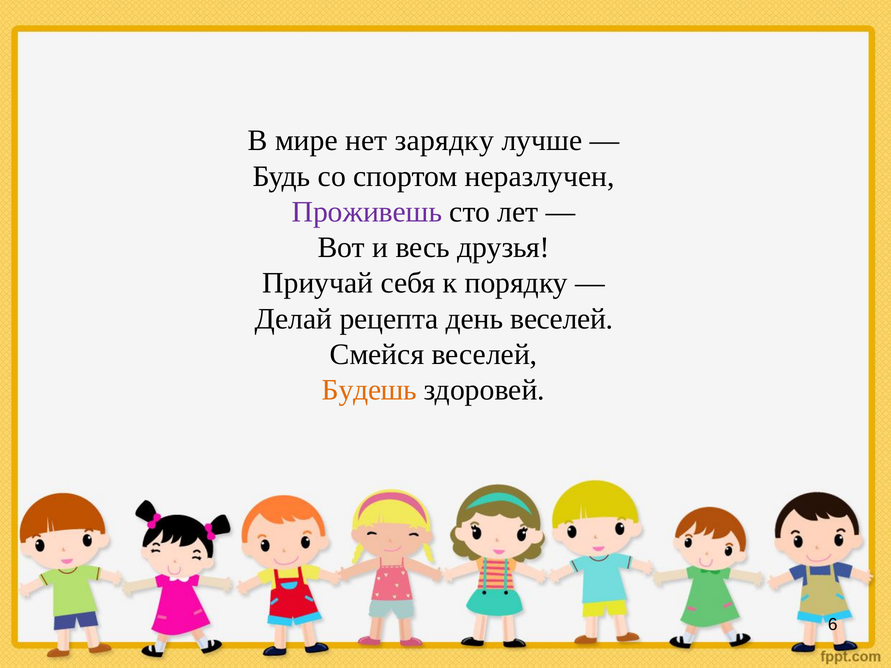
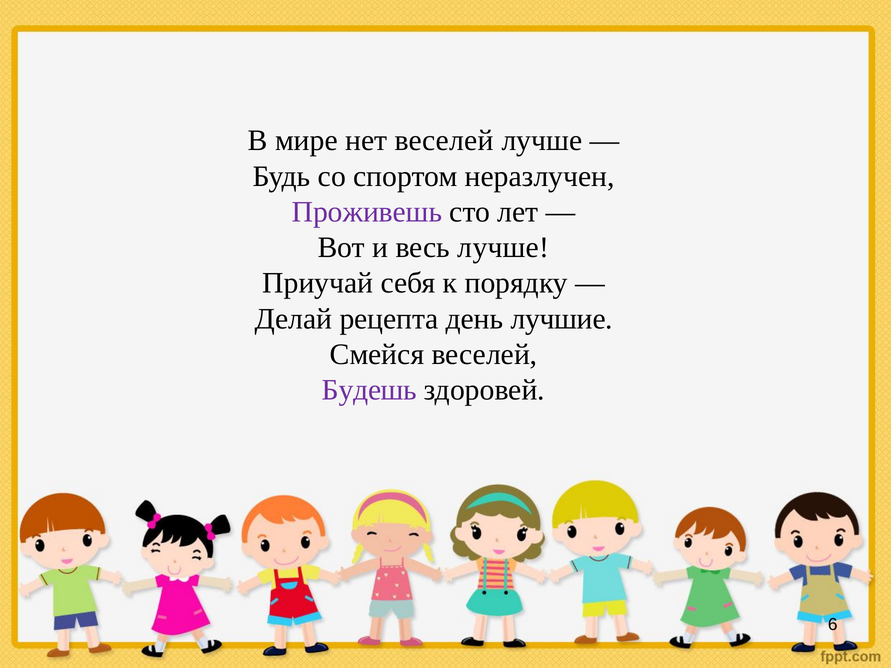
нет зарядку: зарядку -> веселей (444, 141)
весь друзья: друзья -> лучше (503, 248)
день веселей: веселей -> лучшие (562, 319)
Будешь colour: orange -> purple (369, 390)
